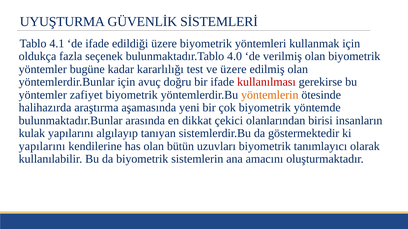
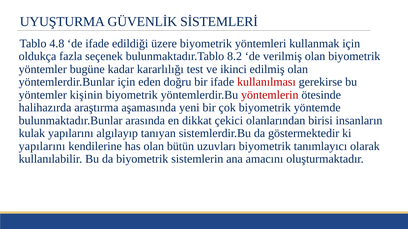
4.1: 4.1 -> 4.8 (57, 44)
4.0: 4.0 -> 8.2 (235, 56)
ve üzere: üzere -> ikinci (234, 69)
avuç: avuç -> eden (150, 82)
zafiyet: zafiyet -> kişinin (86, 95)
yöntemlerin colour: orange -> red (270, 95)
